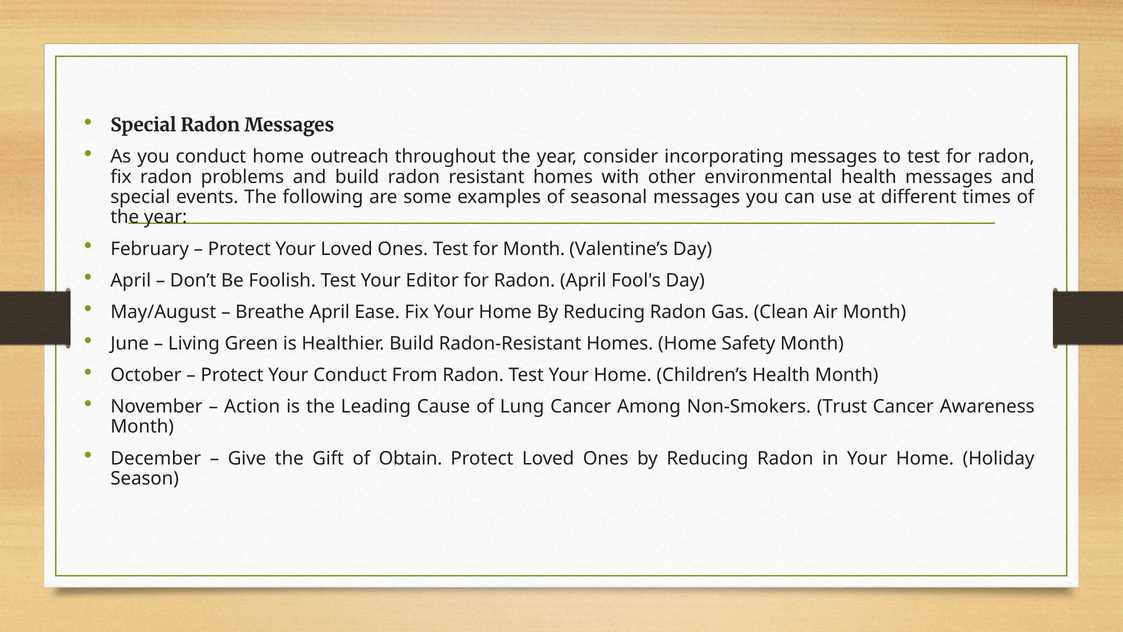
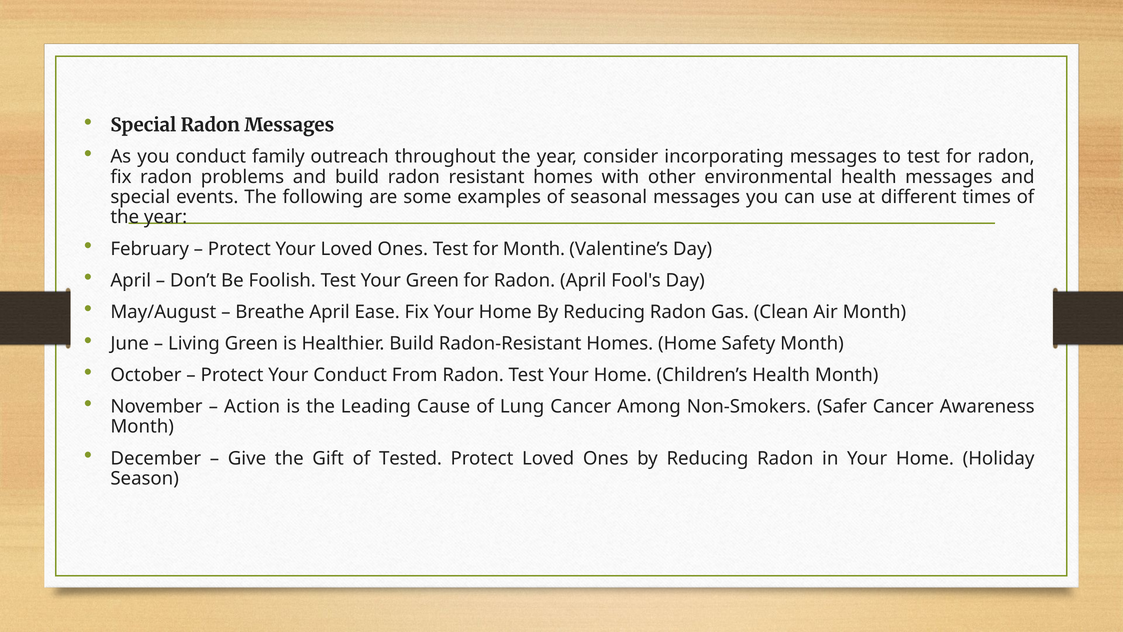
conduct home: home -> family (278, 157)
Your Editor: Editor -> Green (432, 280)
Trust: Trust -> Safer (842, 406)
Obtain: Obtain -> Tested (411, 458)
